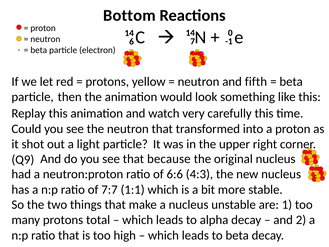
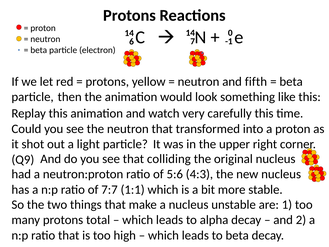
Bottom: Bottom -> Protons (130, 15)
because: because -> colliding (169, 159)
6:6: 6:6 -> 5:6 (175, 174)
